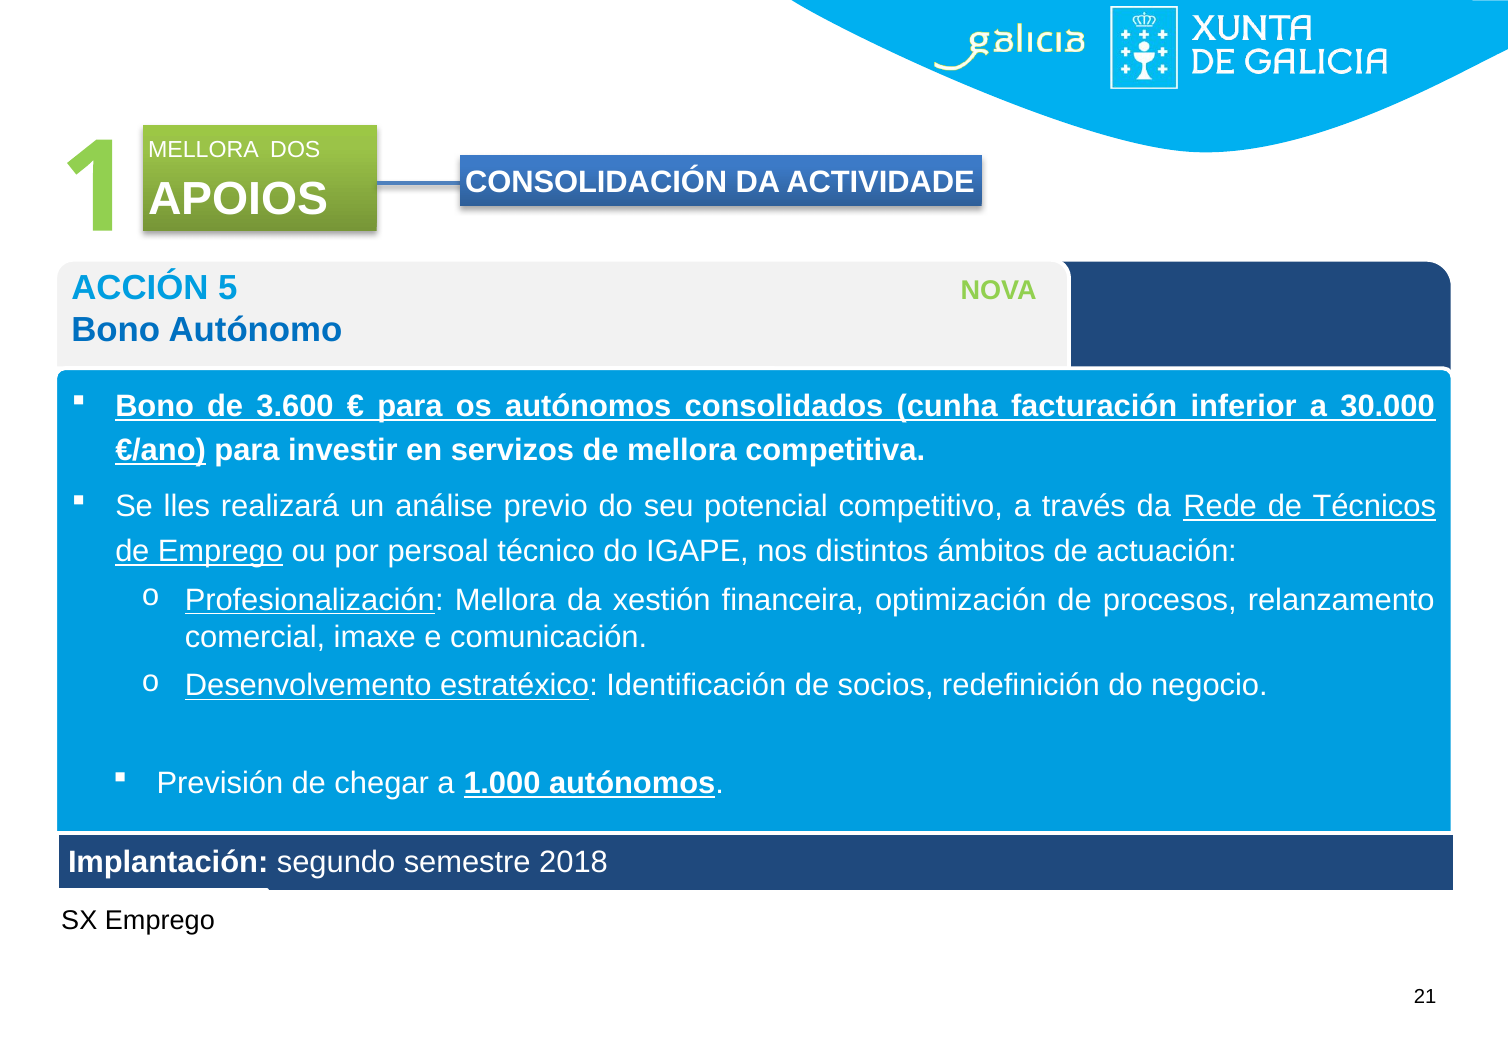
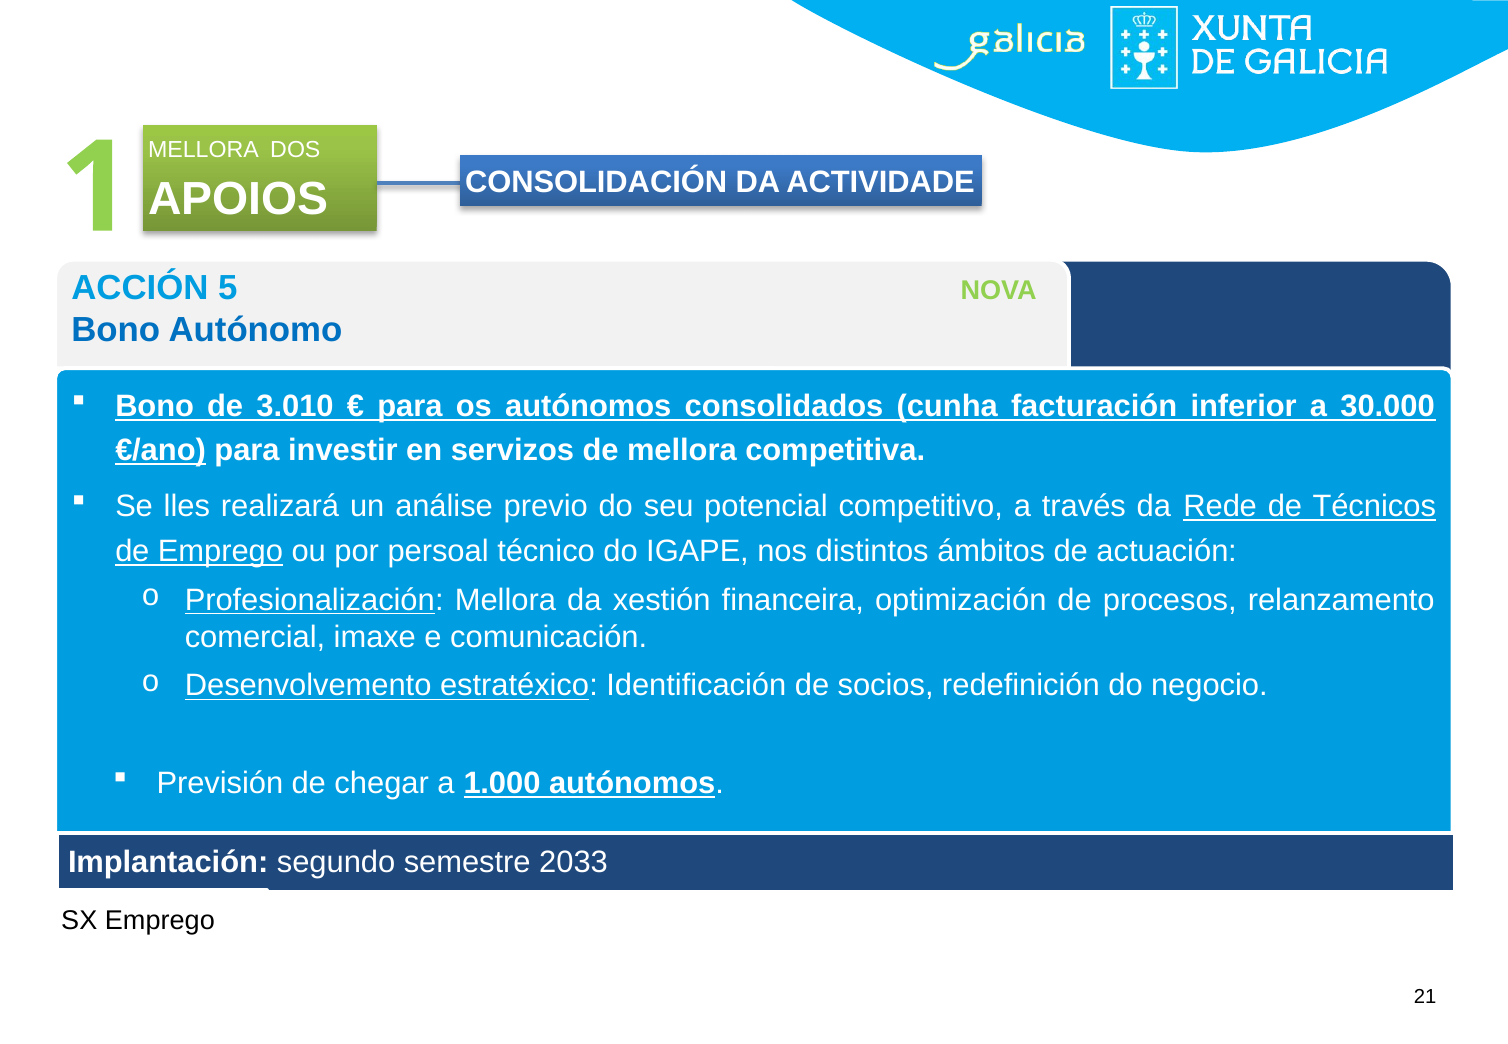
3.600: 3.600 -> 3.010 (295, 406)
2018: 2018 -> 2033 (574, 862)
